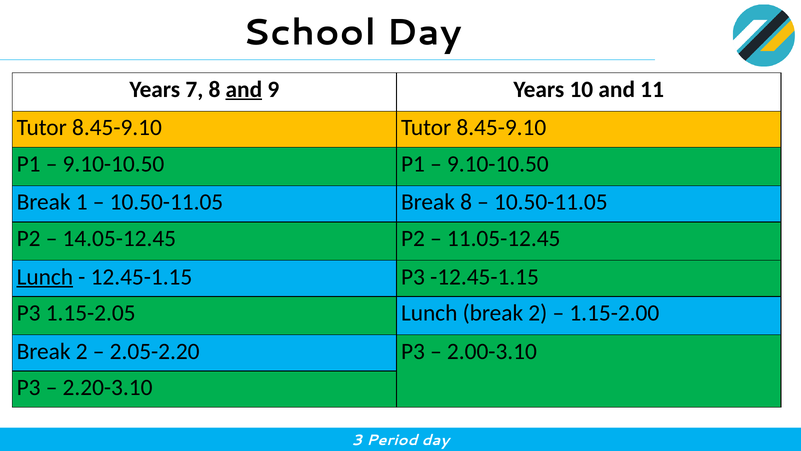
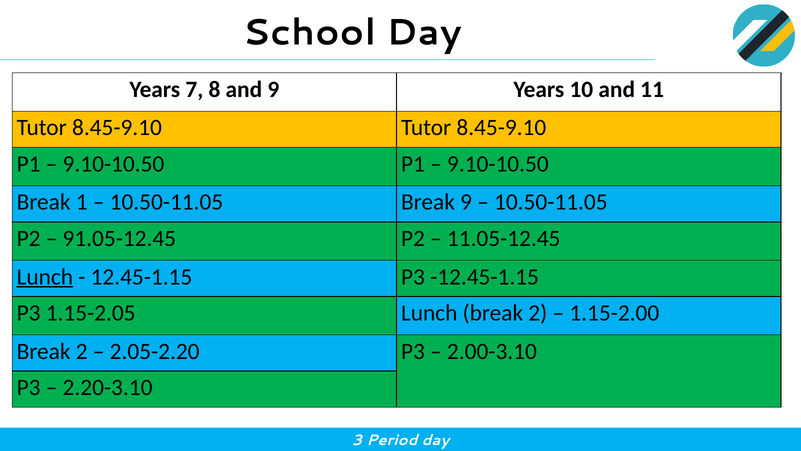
and underline: present -> none (244, 89)
Break 8: 8 -> 9 (466, 202)
14.05-12.45: 14.05-12.45 -> 91.05-12.45 (119, 238)
